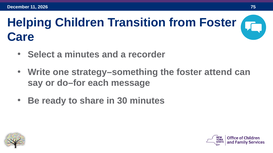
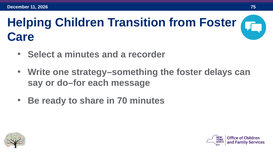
attend: attend -> delays (218, 72)
30: 30 -> 70 (122, 101)
